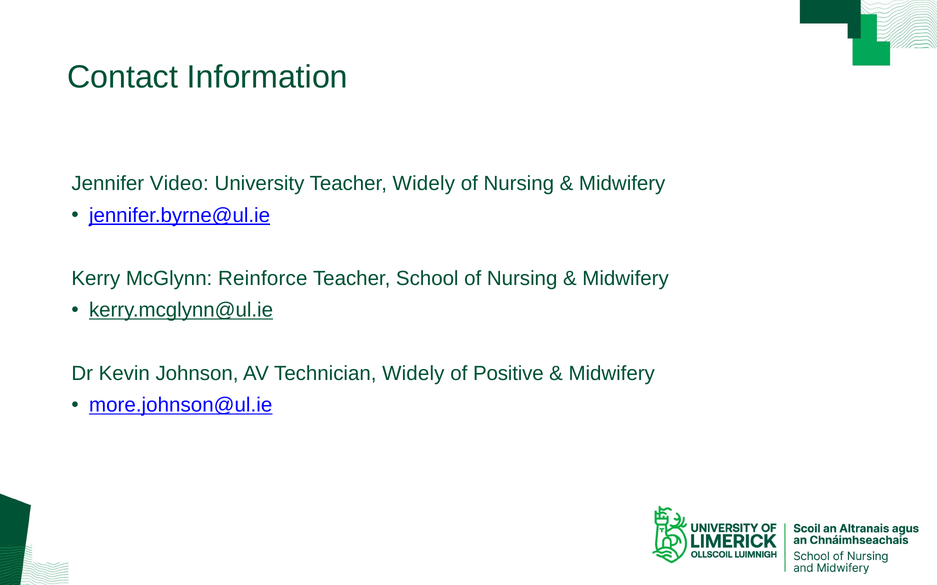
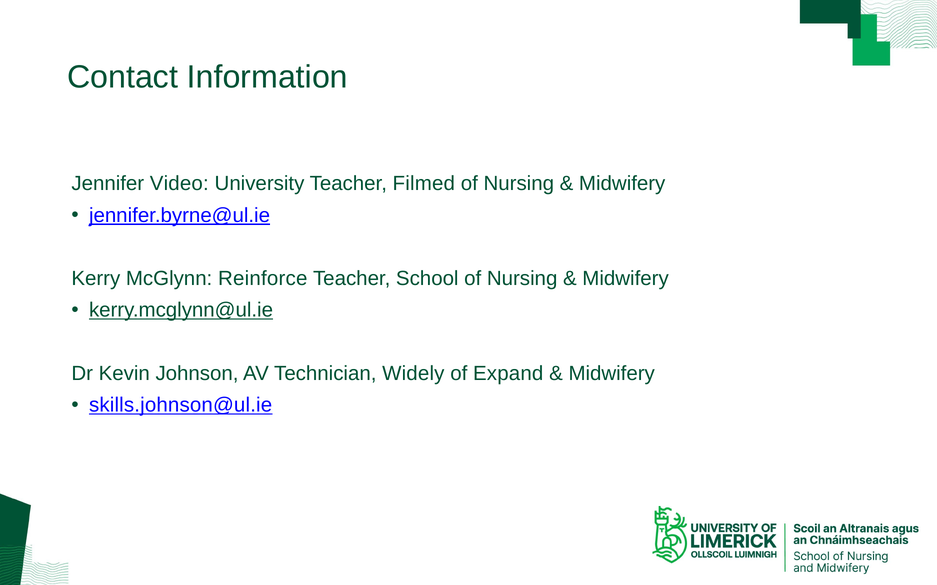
Teacher Widely: Widely -> Filmed (424, 184)
Positive: Positive -> Expand (508, 373)
more.johnson@ul.ie: more.johnson@ul.ie -> skills.johnson@ul.ie (181, 405)
